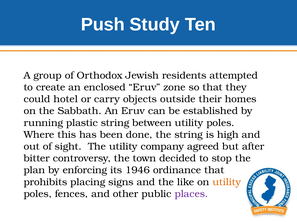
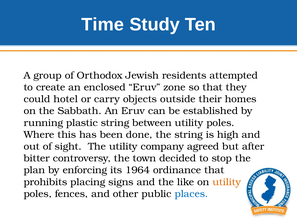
Push: Push -> Time (103, 25)
1946: 1946 -> 1964 (138, 171)
places colour: purple -> blue (191, 194)
